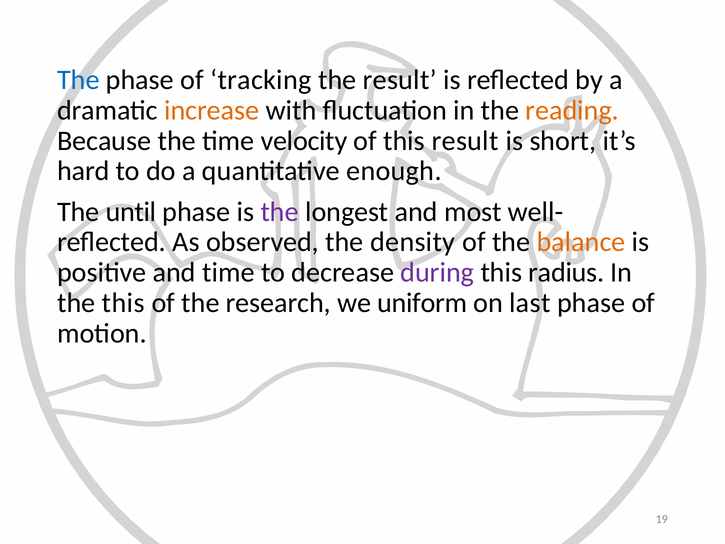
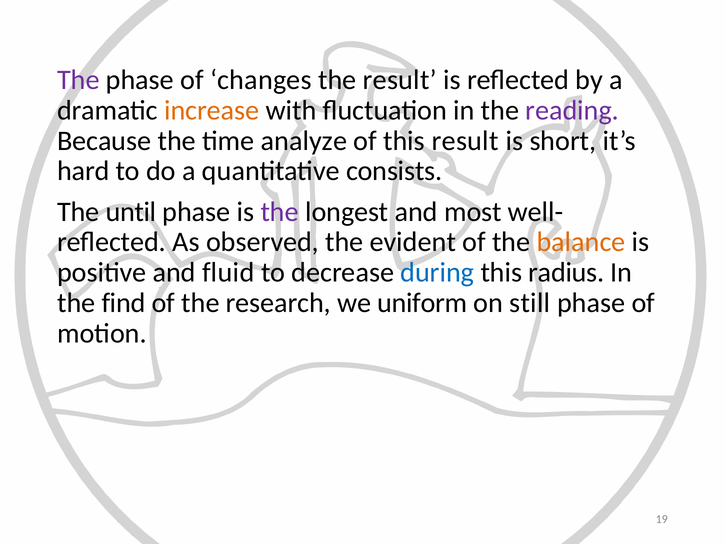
The colour: blue -> purple (78, 80)
tracking: tracking -> changes (261, 80)
reading colour: orange -> purple (572, 110)
velocity: velocity -> analyze (304, 141)
enough: enough -> consists (394, 171)
density: density -> evident (413, 242)
and time: time -> fluid (228, 273)
during colour: purple -> blue (437, 273)
the this: this -> find (124, 303)
last: last -> still (530, 303)
